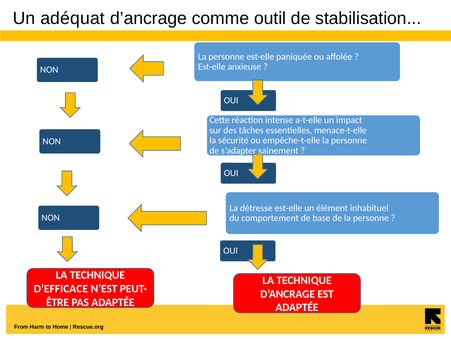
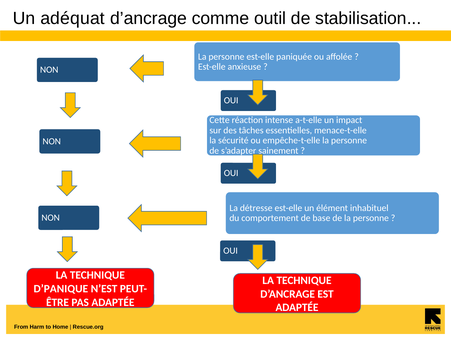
D’EFFICACE: D’EFFICACE -> D’PANIQUE (61, 288)
